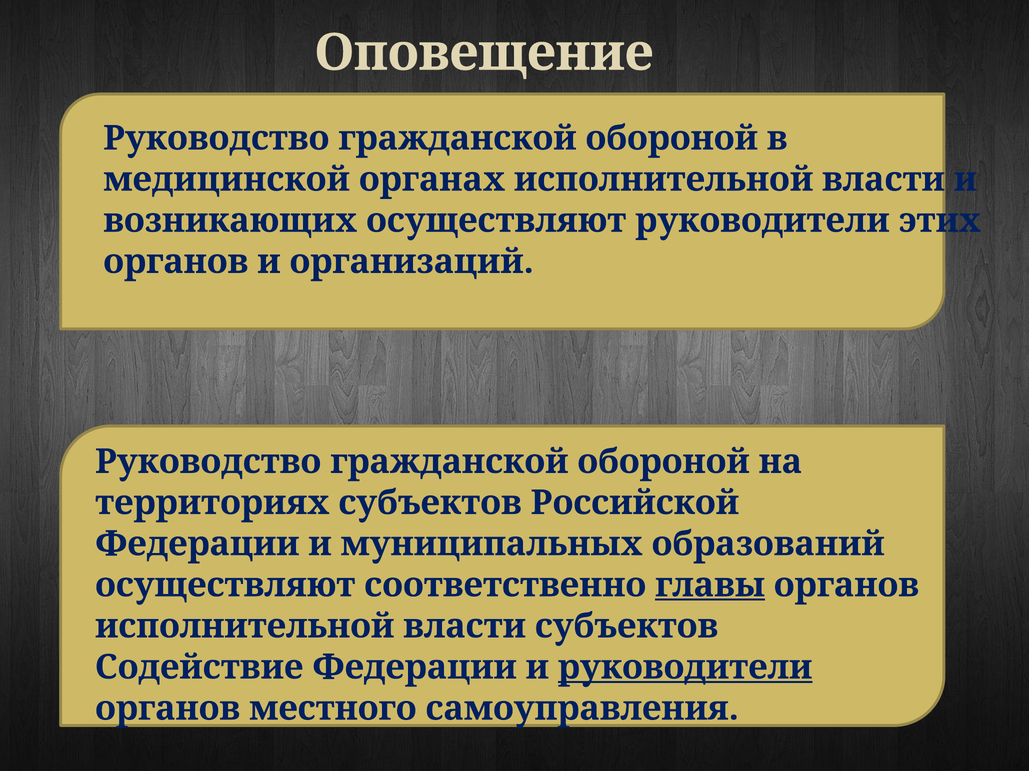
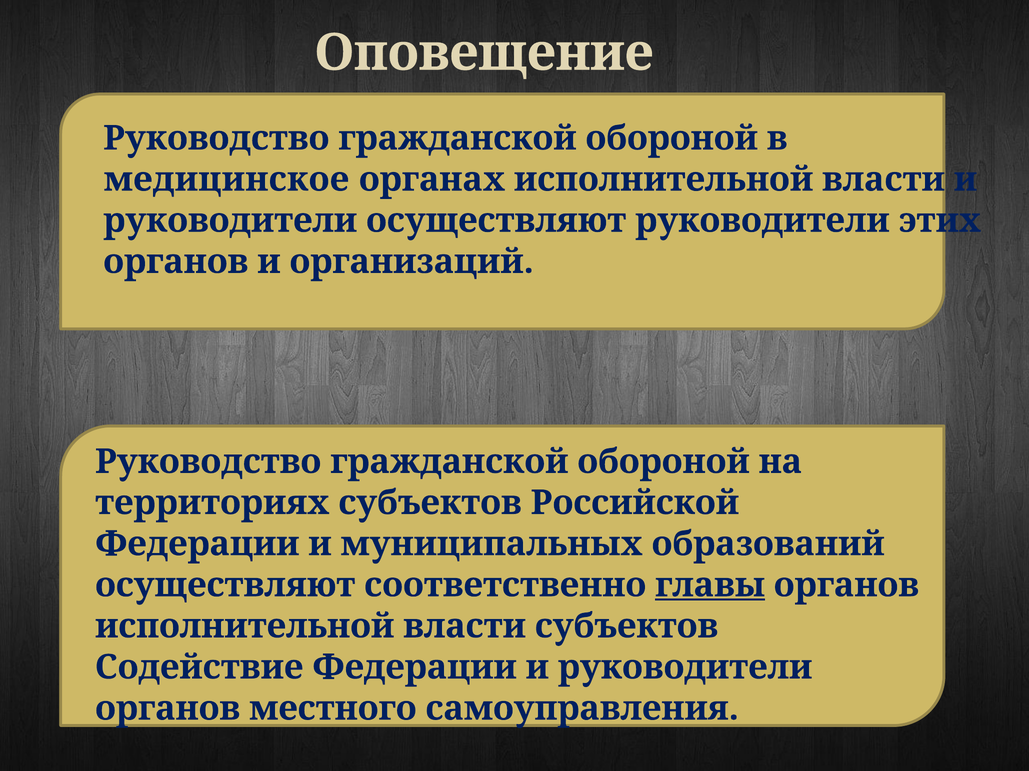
медицинской: медицинской -> медицинское (226, 180)
возникающих: возникающих -> руководители (230, 221)
руководители underline: present -> none (685, 668)
